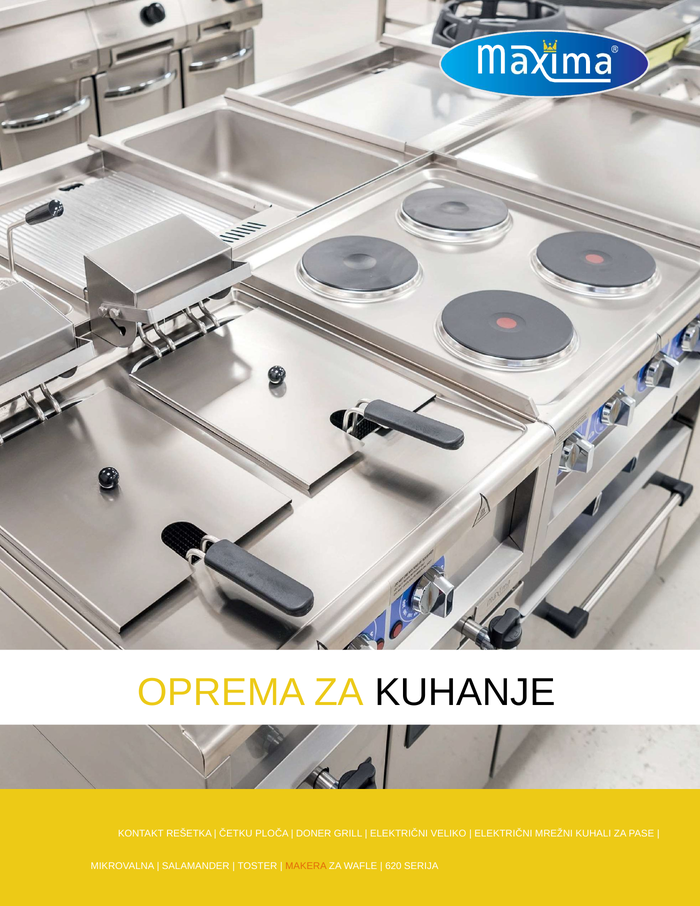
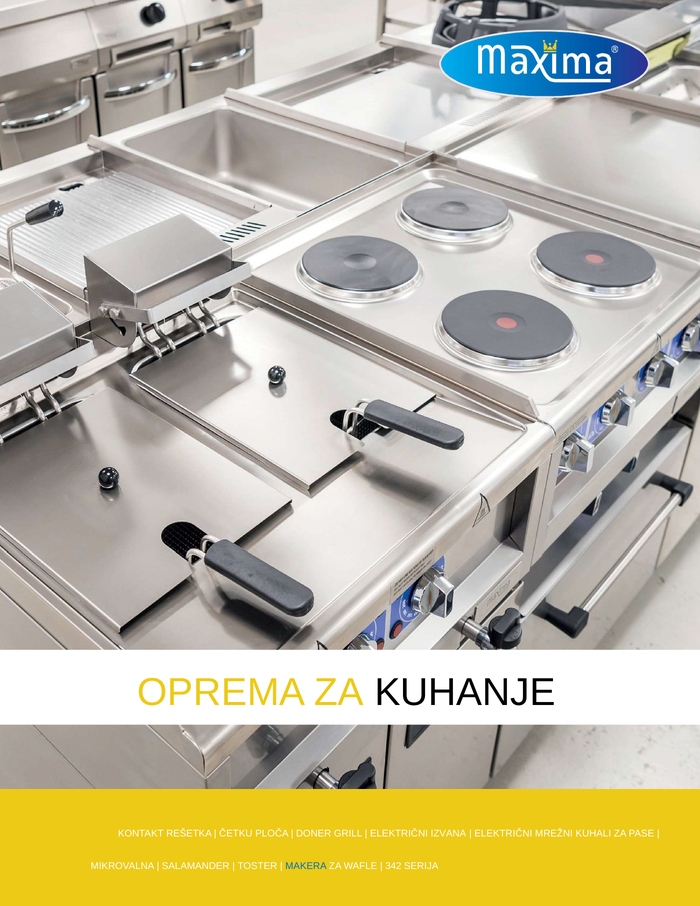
VELIKO: VELIKO -> IZVANA (448, 833)
MAKERA colour: orange -> blue (306, 866)
620: 620 -> 342 (393, 866)
